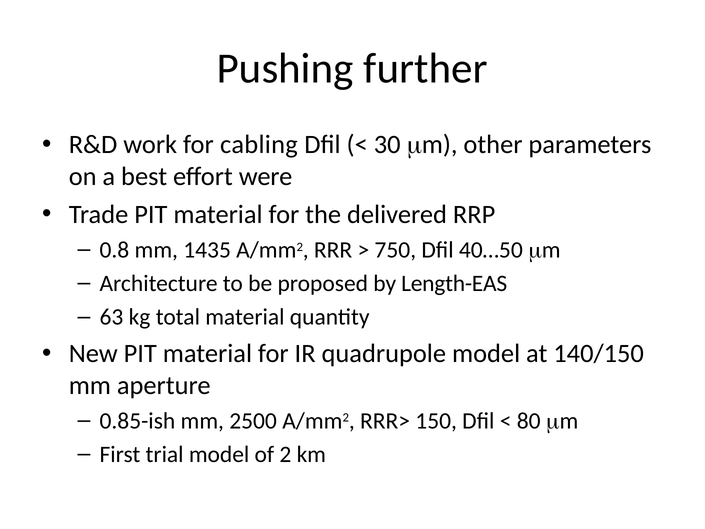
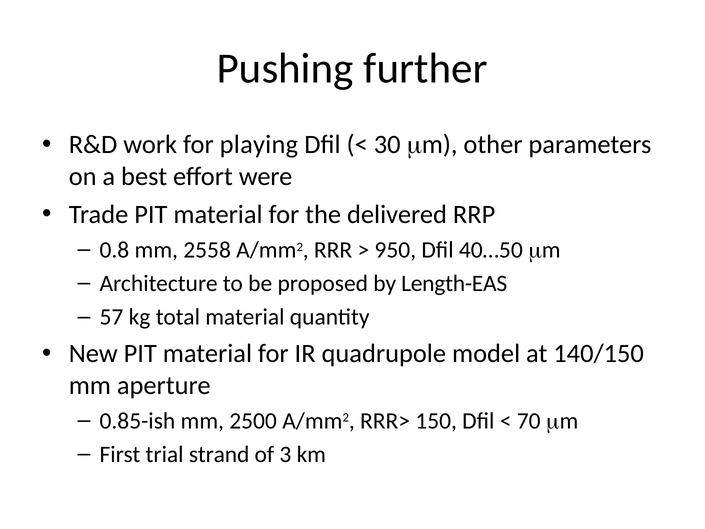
cabling: cabling -> playing (259, 145)
1435: 1435 -> 2558 (207, 250)
750: 750 -> 950 (395, 250)
63: 63 -> 57 (111, 317)
80: 80 -> 70 (529, 421)
trial model: model -> strand (219, 454)
2: 2 -> 3 (285, 454)
